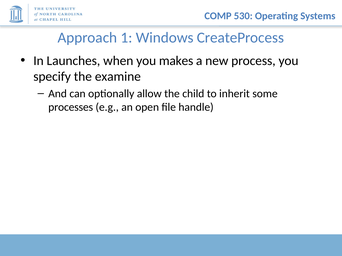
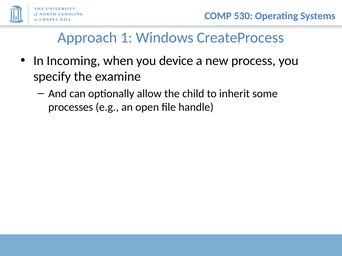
Launches: Launches -> Incoming (73, 61)
makes: makes -> device (176, 61)
